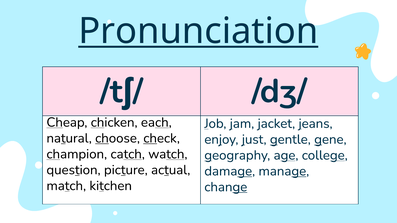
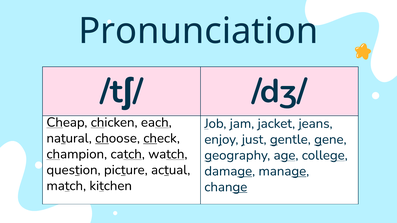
Pronunciation underline: present -> none (198, 31)
